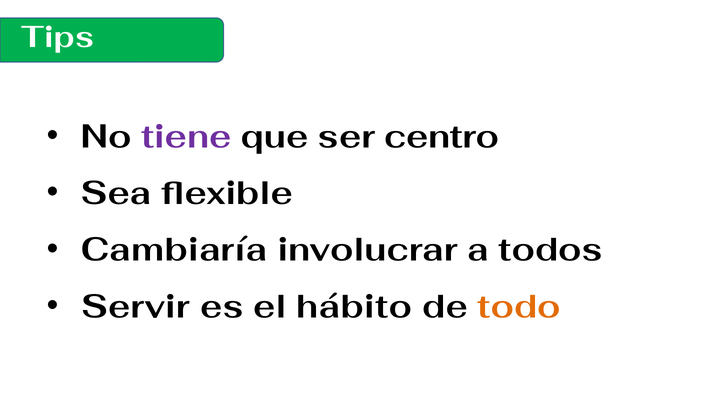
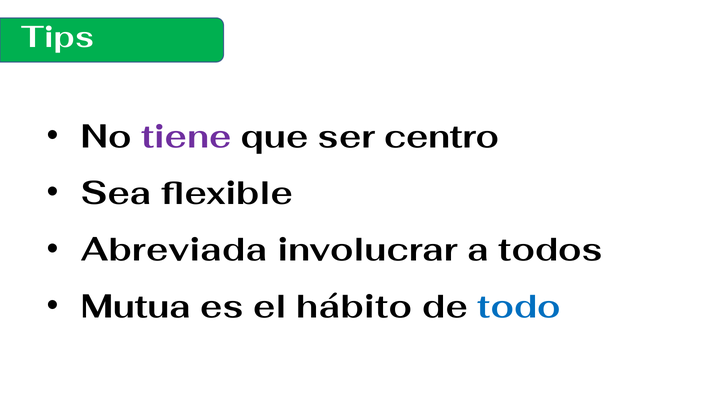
Cambiaría: Cambiaría -> Abreviada (174, 250)
Servir: Servir -> Mutua (136, 306)
todo colour: orange -> blue (519, 306)
